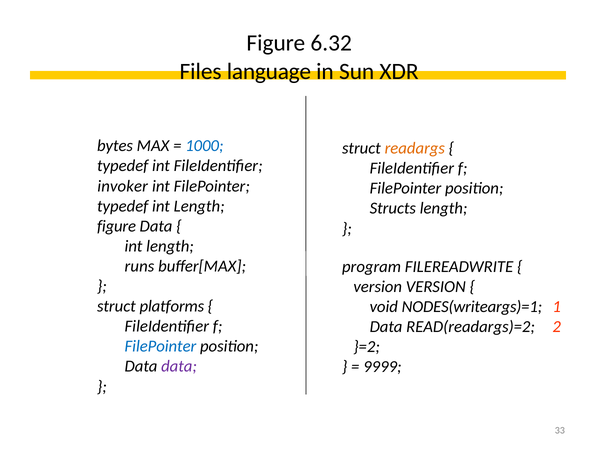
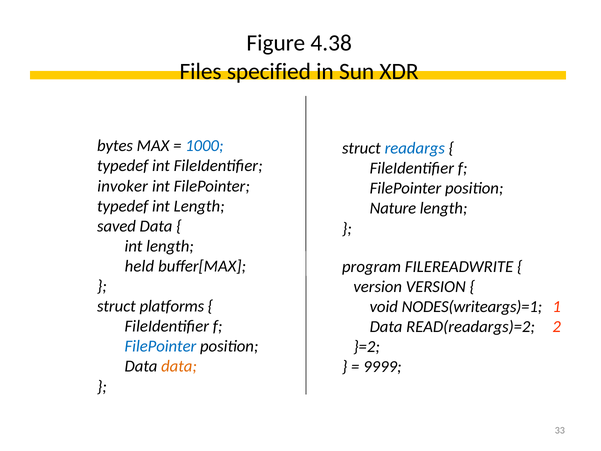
6.32: 6.32 -> 4.38 (331, 43)
language: language -> specified (269, 71)
readargs colour: orange -> blue (415, 148)
Structs: Structs -> Nature (393, 208)
figure: figure -> saved (116, 226)
runs: runs -> held (139, 266)
data colour: purple -> orange (179, 366)
